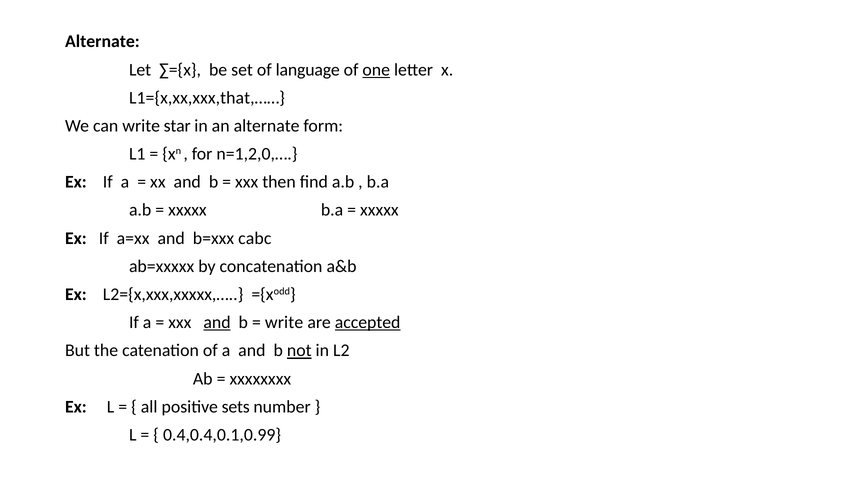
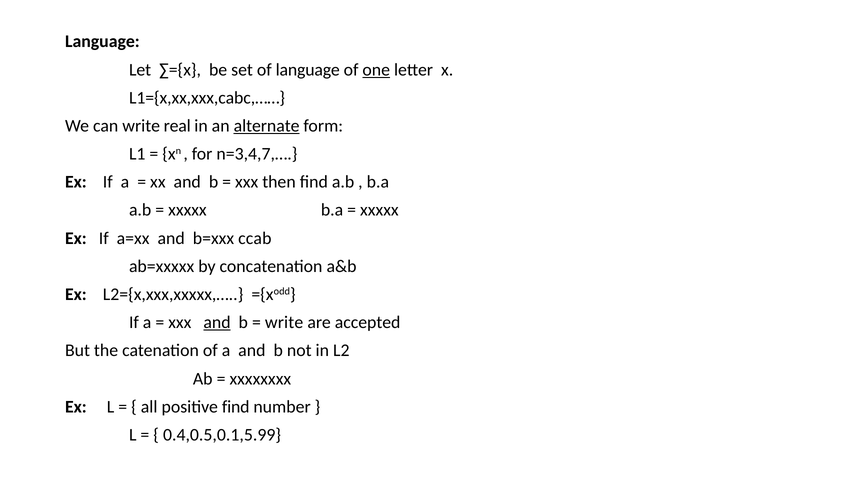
Alternate: Alternate -> Language (102, 42)
L1={x,xx,xxx,that,……: L1={x,xx,xxx,that,…… -> L1={x,xx,xxx,cabc,…… (207, 98)
star: star -> real (177, 126)
alternate underline: none -> present (267, 126)
n=1,2,0,…: n=1,2,0,… -> n=3,4,7,… (257, 154)
cabc: cabc -> ccab (255, 238)
accepted underline: present -> none (368, 322)
not underline: present -> none (299, 350)
positive sets: sets -> find (236, 407)
0.4,0.4,0.1,0.99: 0.4,0.4,0.1,0.99 -> 0.4,0.5,0.1,5.99 (222, 435)
